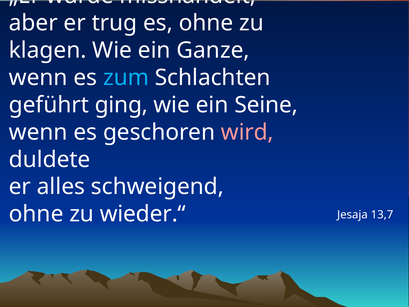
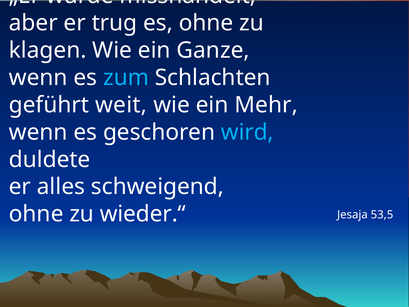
ging: ging -> weit (121, 105)
Seine: Seine -> Mehr (266, 105)
wird colour: pink -> light blue (247, 132)
13,7: 13,7 -> 53,5 (382, 215)
